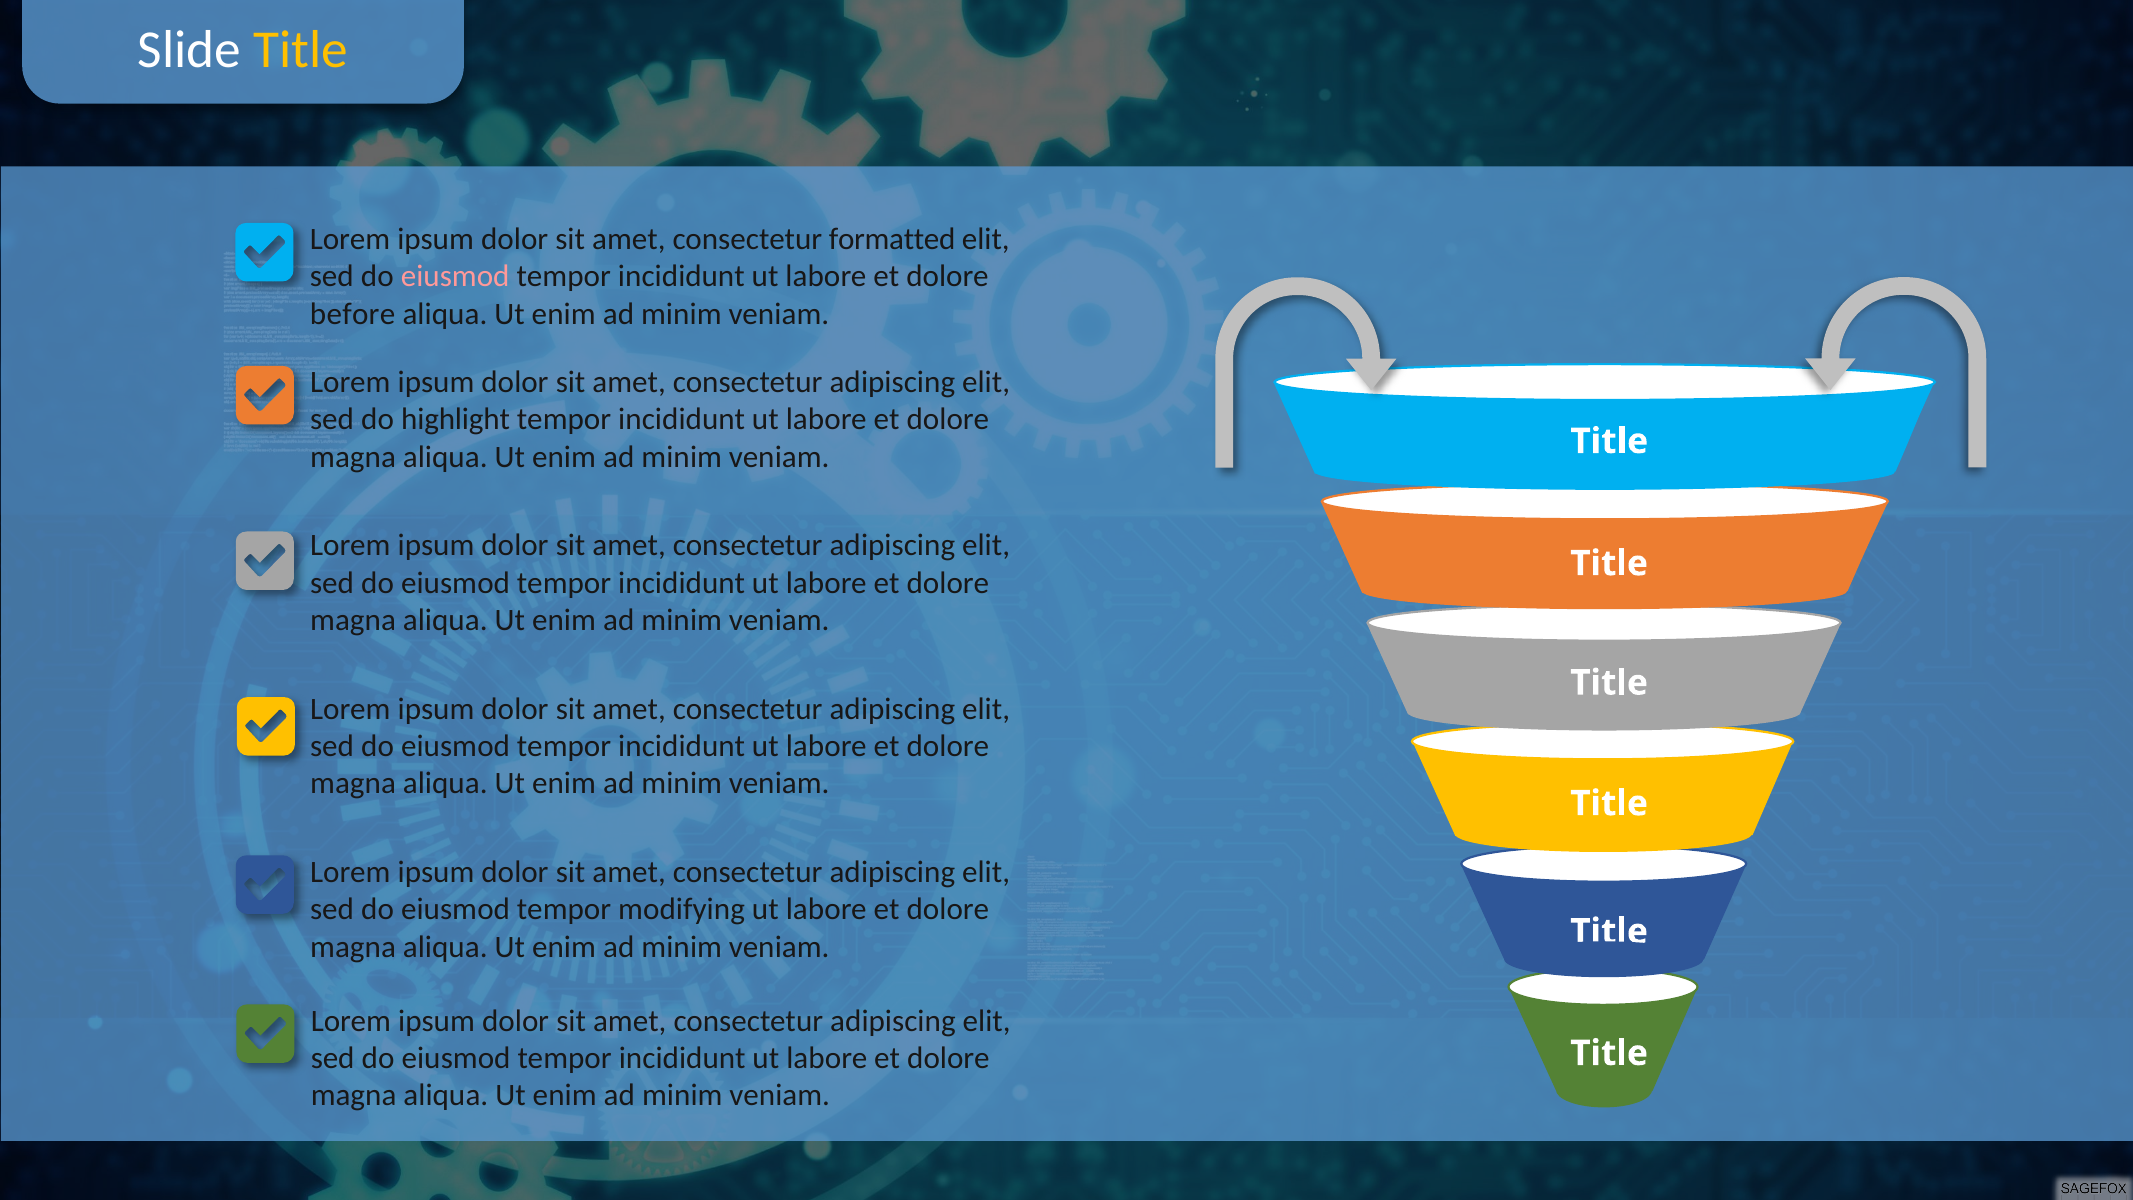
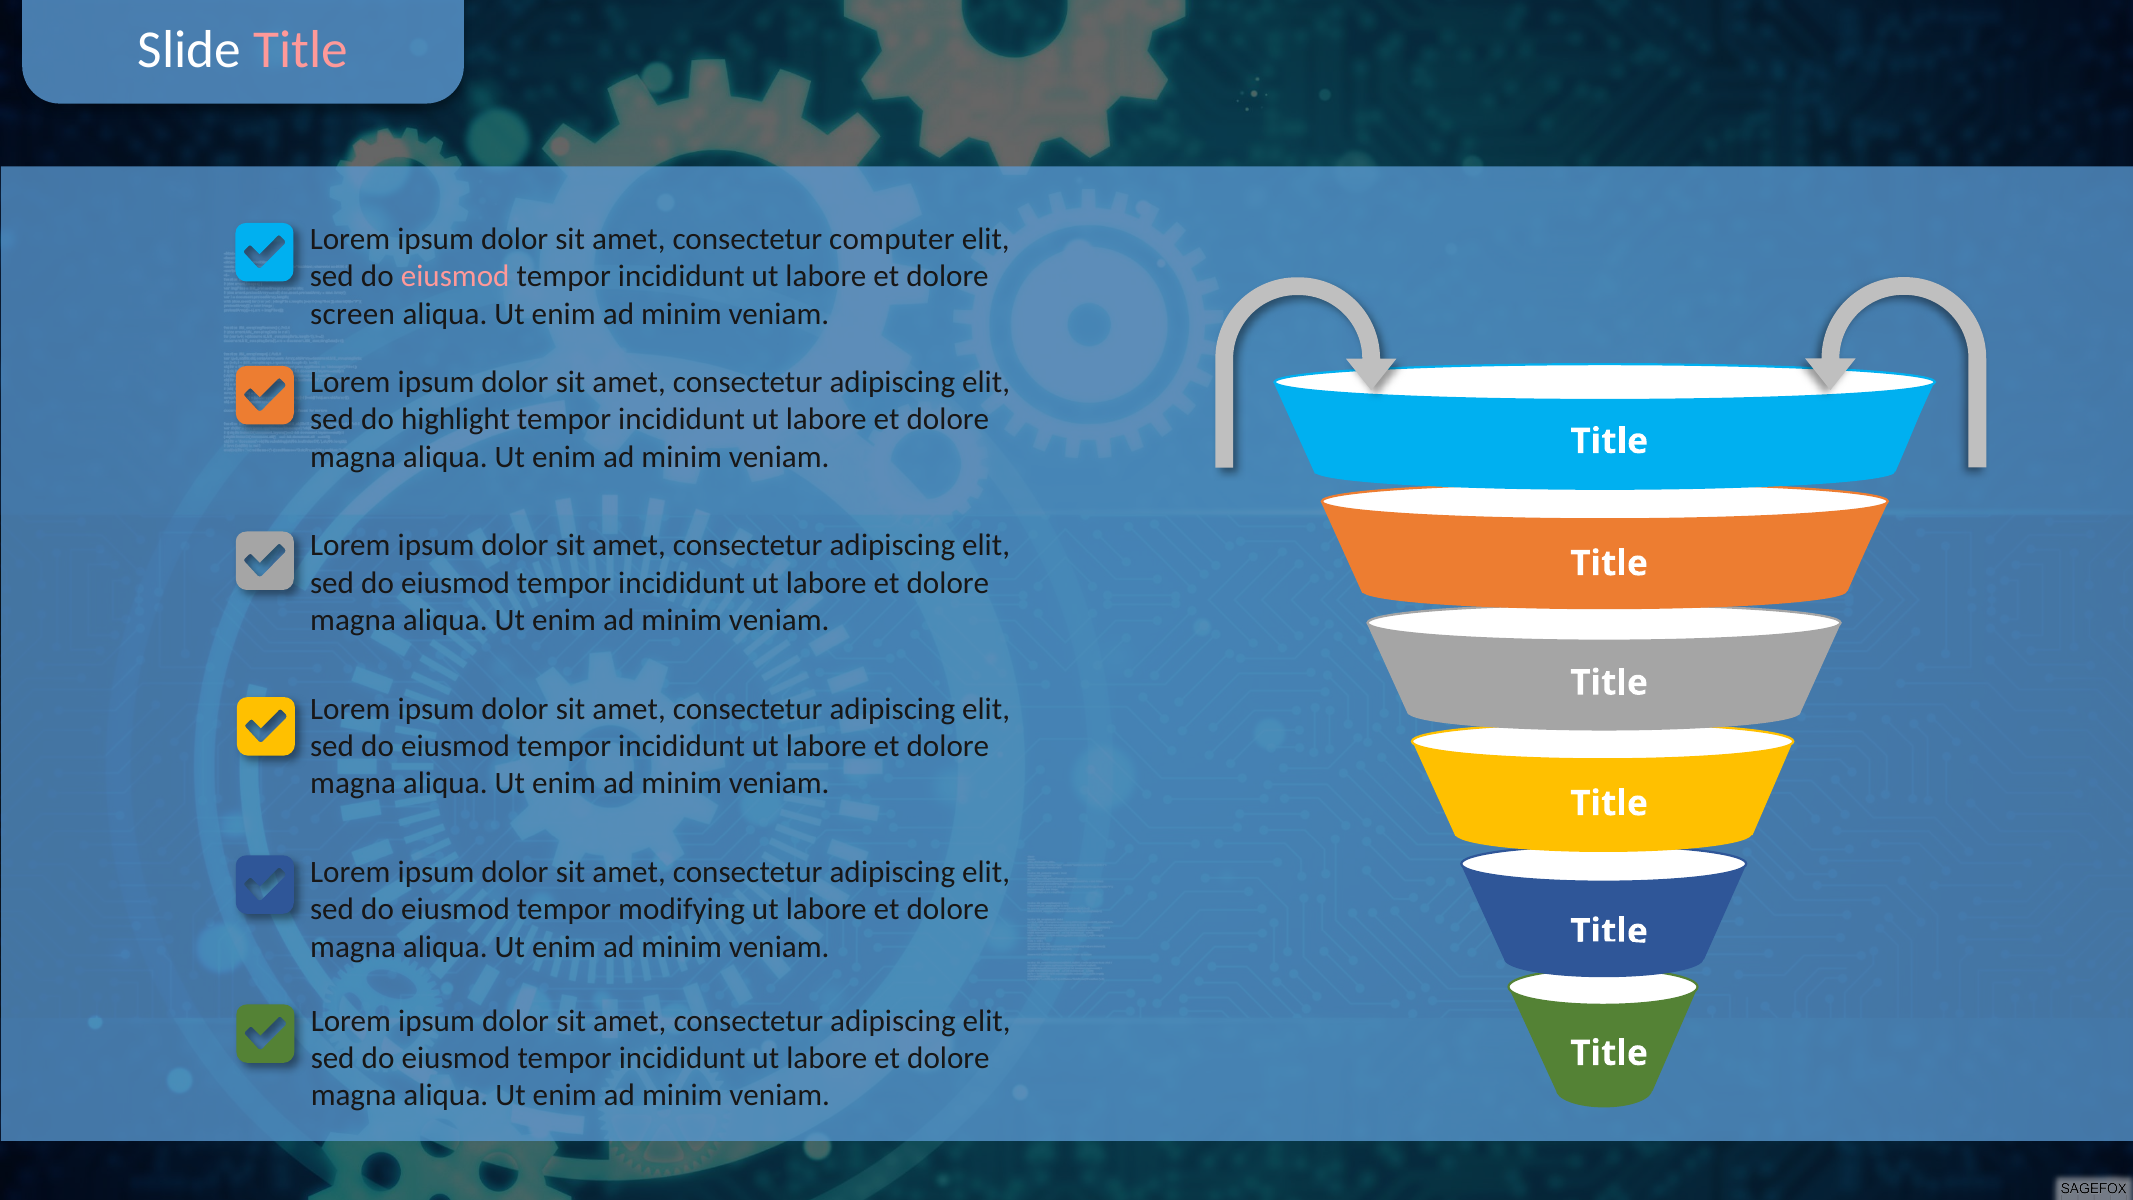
Title colour: yellow -> pink (301, 50)
formatted: formatted -> computer (892, 239)
before: before -> screen (353, 314)
